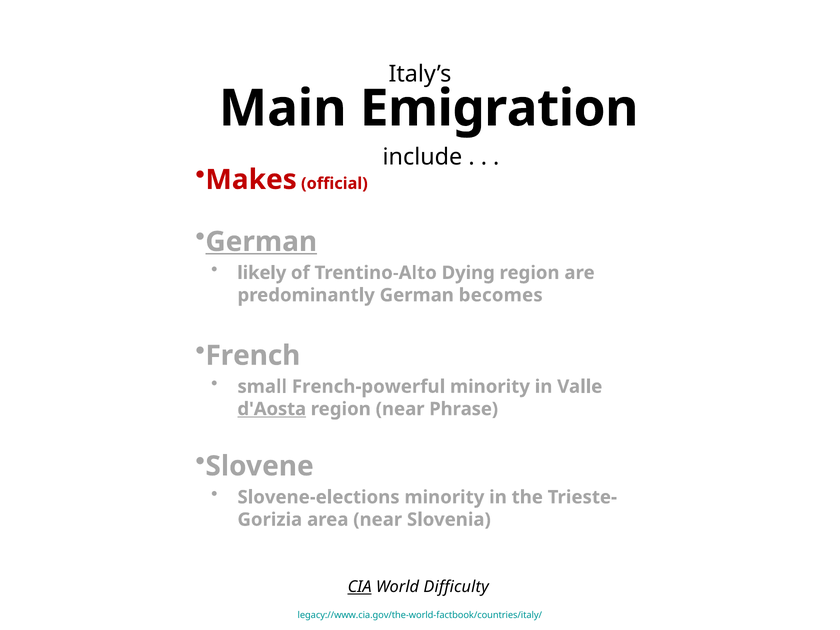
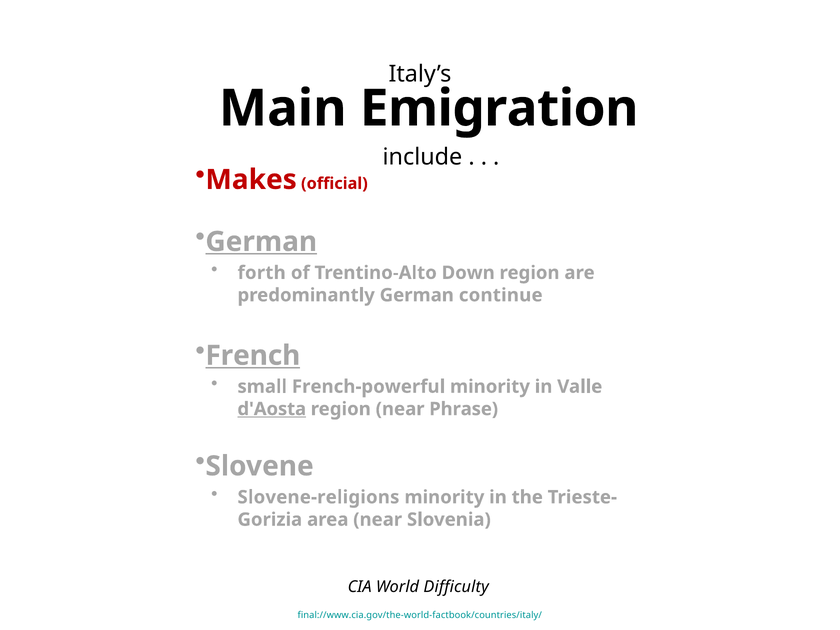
likely: likely -> forth (262, 273)
Dying: Dying -> Down (468, 273)
becomes: becomes -> continue (501, 295)
French underline: none -> present (253, 356)
Slovene-elections: Slovene-elections -> Slovene-religions (318, 497)
CIA underline: present -> none (360, 587)
legacy://www.cia.gov/the-world-factbook/countries/italy/: legacy://www.cia.gov/the-world-factbook/countries/italy/ -> final://www.cia.gov/the-world-factbook/countries/italy/ (420, 615)
